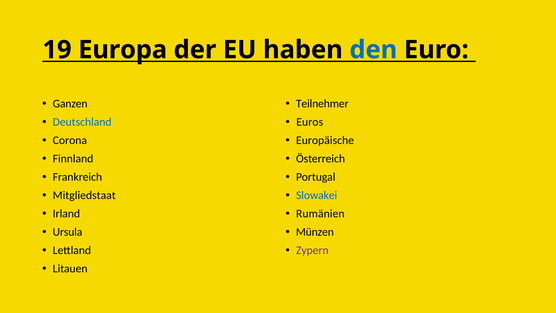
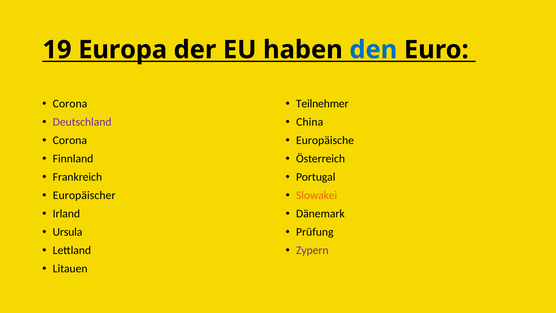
Ganzen: Ganzen -> Corona (70, 104)
Deutschland colour: blue -> purple (82, 122)
Euros: Euros -> China (310, 122)
Mitgliedstaat: Mitgliedstaat -> Europäischer (84, 195)
Slowakei colour: blue -> orange (317, 195)
Rumänien: Rumänien -> Dänemark (320, 214)
Münzen: Münzen -> Prüfung (315, 232)
